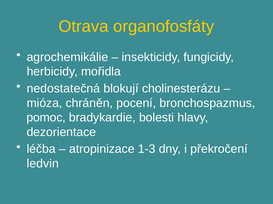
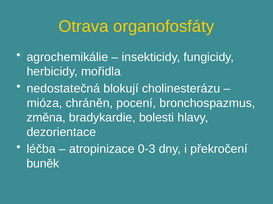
pomoc: pomoc -> změna (46, 118)
1-3: 1-3 -> 0-3 (147, 150)
ledvin: ledvin -> buněk (43, 164)
